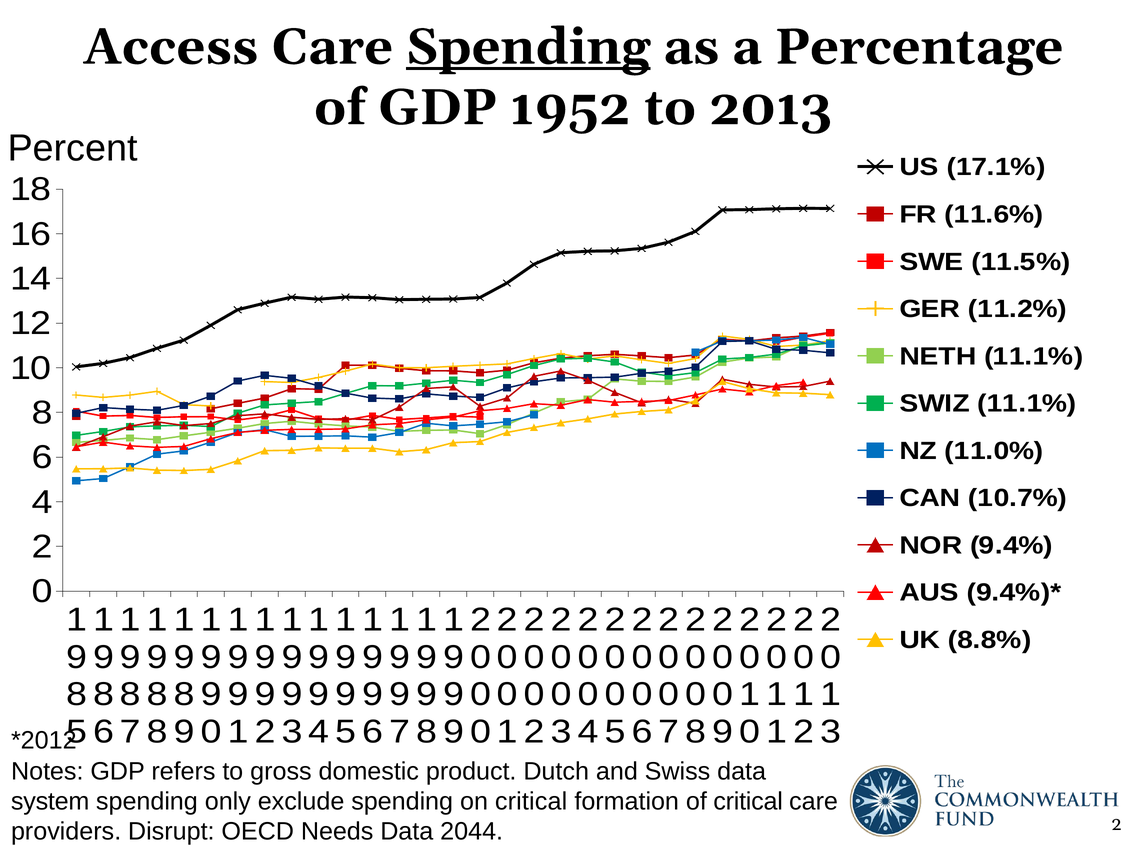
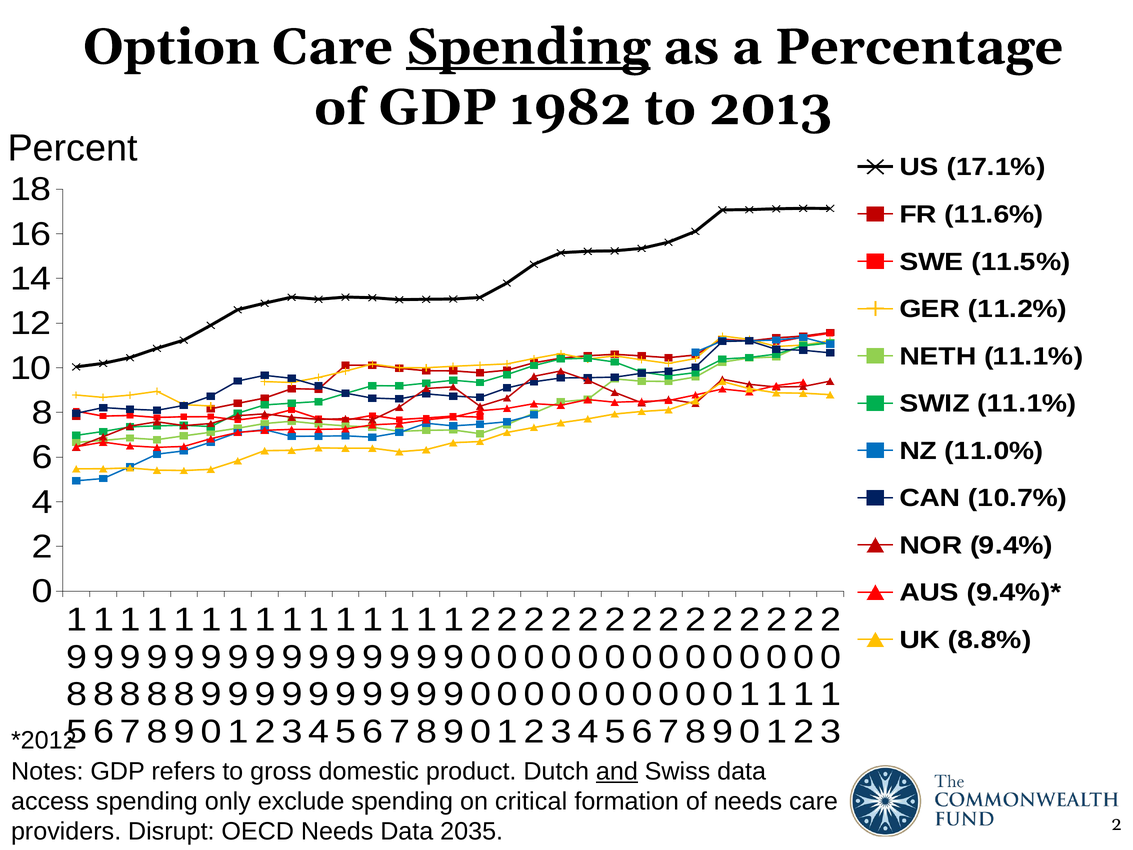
Access: Access -> Option (171, 47)
1952: 1952 -> 1982 (570, 107)
and underline: none -> present (617, 771)
system: system -> access (50, 801)
of critical: critical -> needs (748, 801)
2044: 2044 -> 2035 (472, 831)
